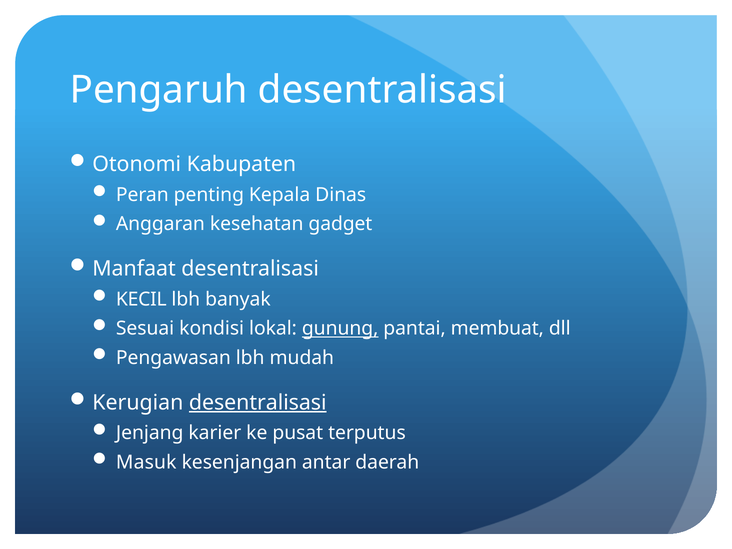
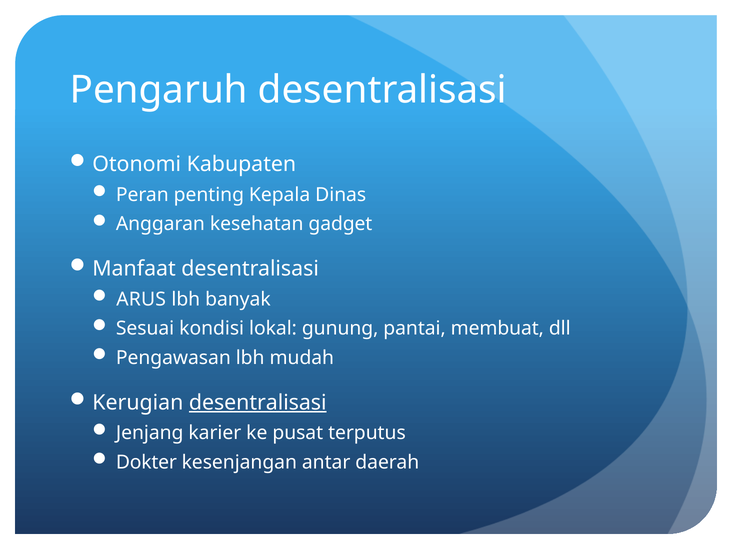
KECIL: KECIL -> ARUS (141, 299)
gunung underline: present -> none (340, 329)
Masuk: Masuk -> Dokter (146, 462)
